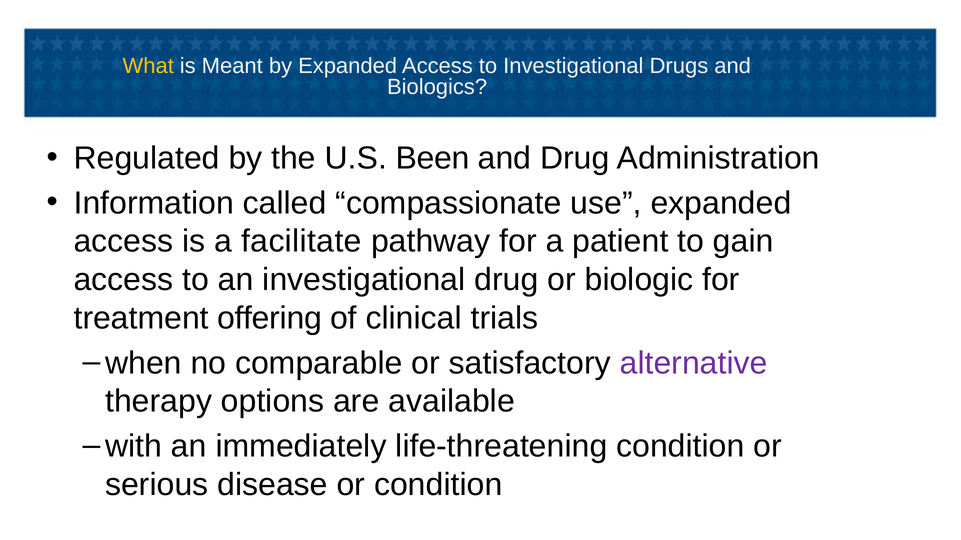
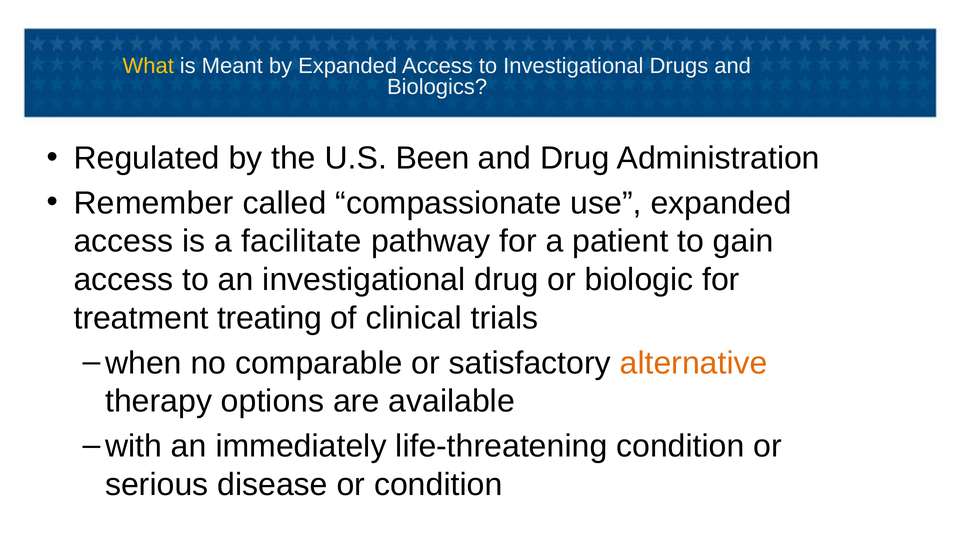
Information: Information -> Remember (154, 203)
offering: offering -> treating (270, 319)
alternative colour: purple -> orange (694, 363)
